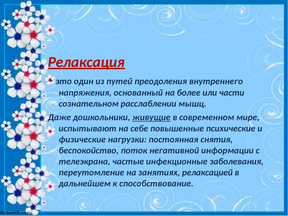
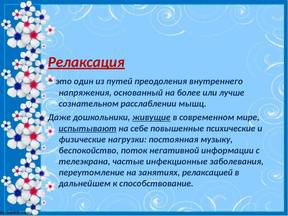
части: части -> лучше (232, 93)
испытывают underline: none -> present (88, 128)
снятия: снятия -> музыку (217, 139)
